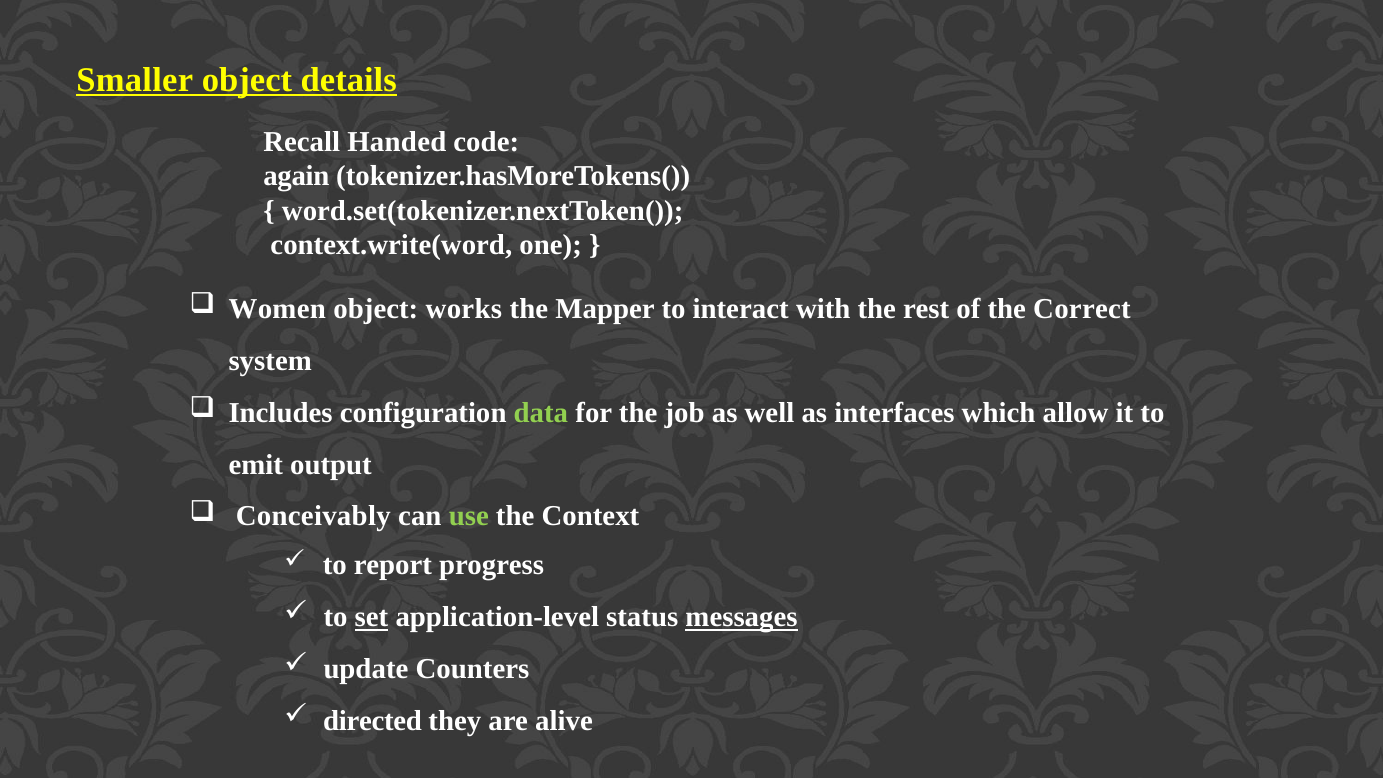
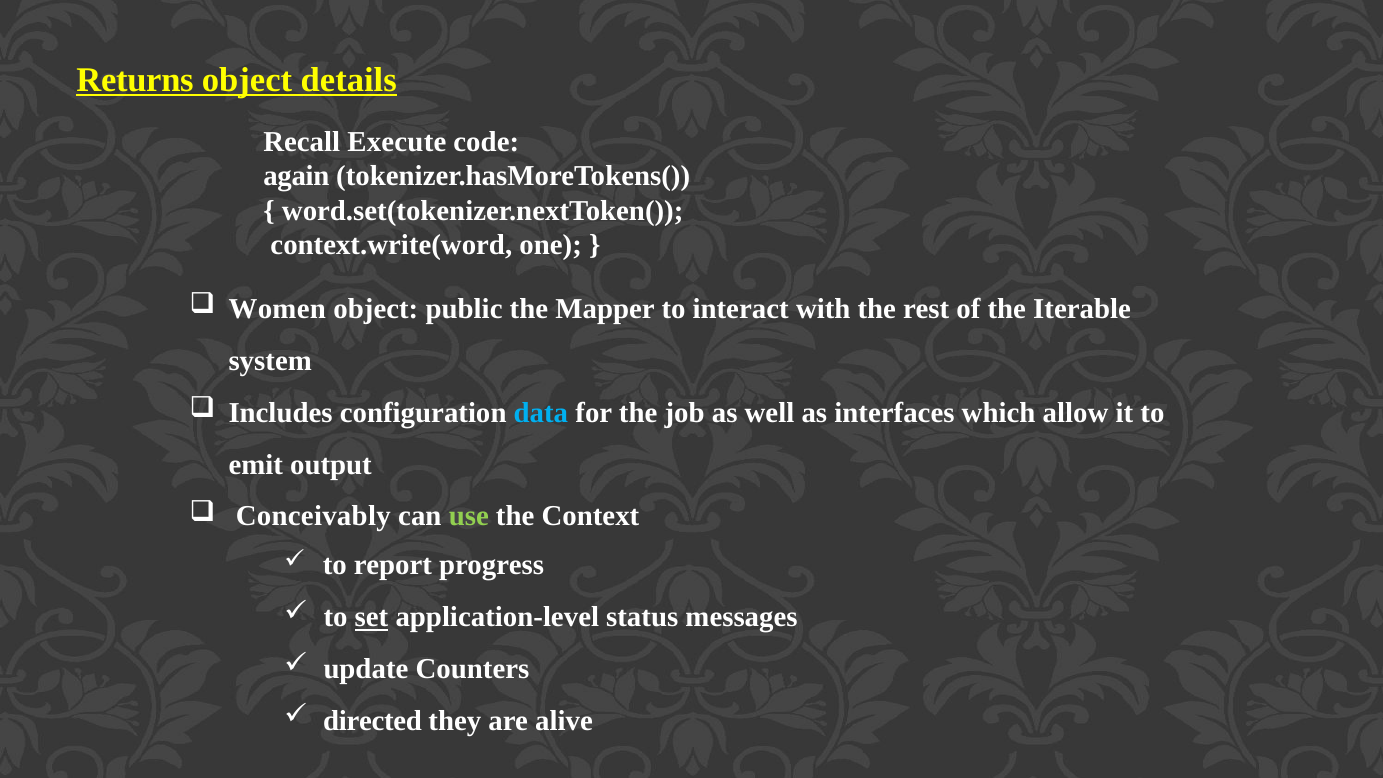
Smaller: Smaller -> Returns (135, 80)
Handed: Handed -> Execute (397, 142)
works: works -> public (464, 309)
Correct: Correct -> Iterable (1082, 309)
data colour: light green -> light blue (541, 413)
messages underline: present -> none (742, 617)
